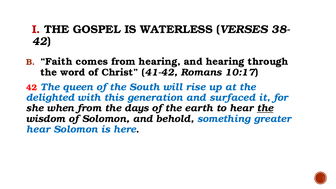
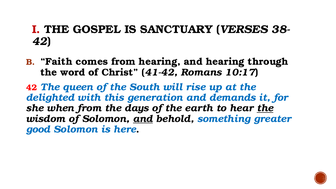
WATERLESS: WATERLESS -> SANCTUARY (176, 29)
surfaced: surfaced -> demands (233, 98)
and underline: none -> present (143, 119)
hear: hear -> good (38, 129)
